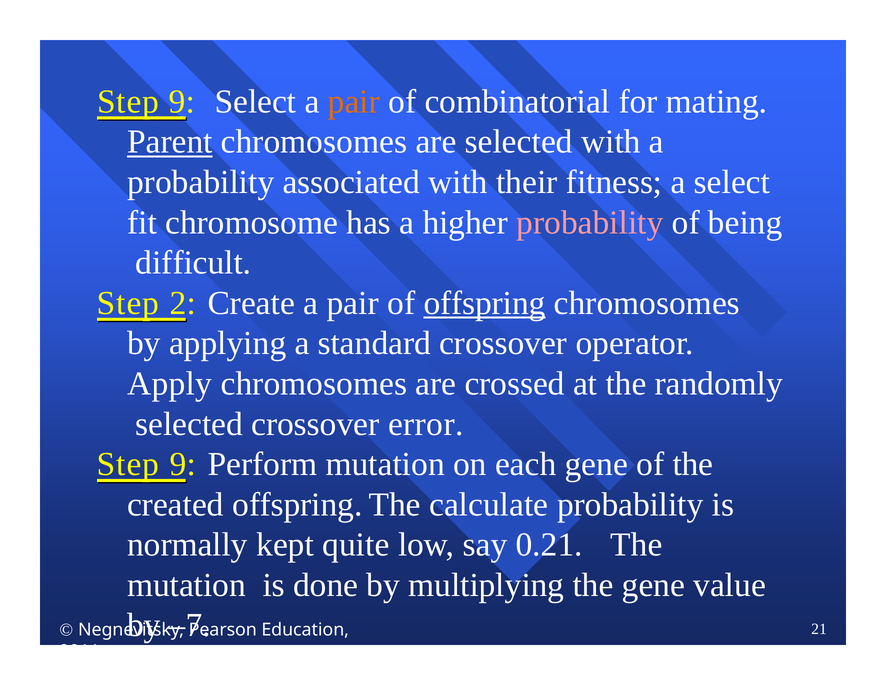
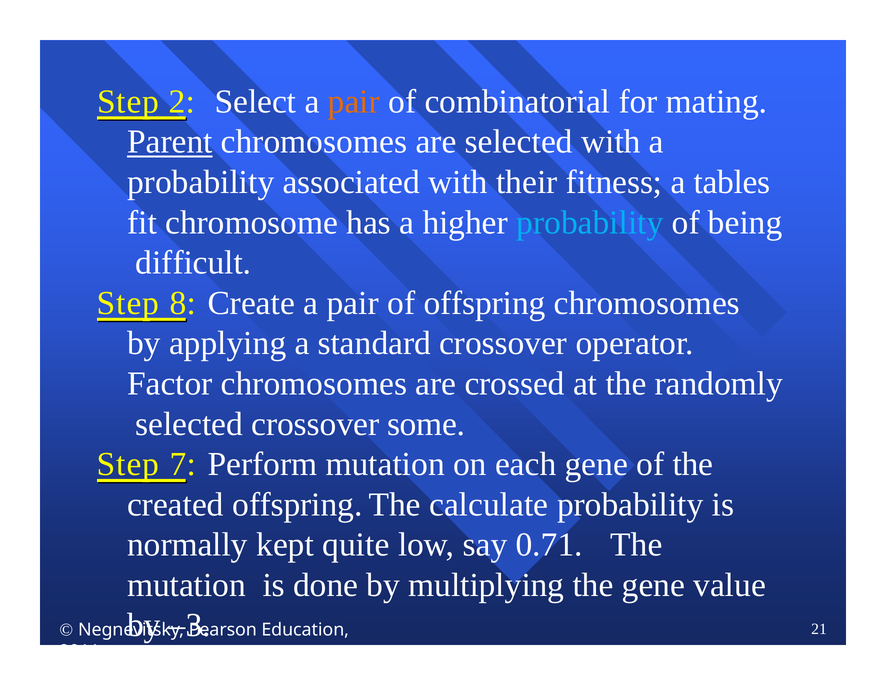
9: 9 -> 2 (182, 102)
a select: select -> tables (732, 182)
probability colour: pink -> light blue (590, 222)
2: 2 -> 8 (183, 303)
offspring underline: present -> none (485, 303)
Apply: Apply -> Factor (170, 383)
error: error -> some (426, 424)
9: 9 -> 7 (183, 464)
0.21: 0.21 -> 0.71 (549, 545)
–7: –7 -> –3 (190, 625)
